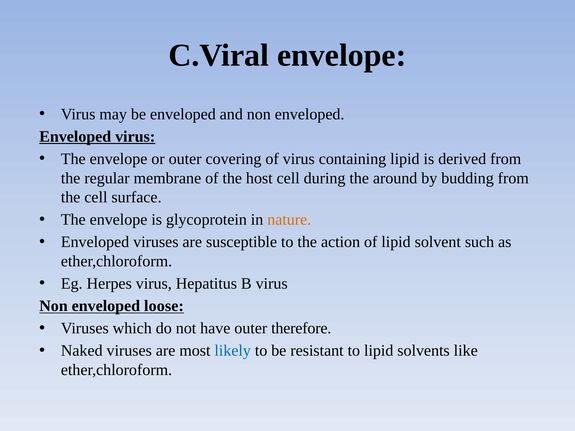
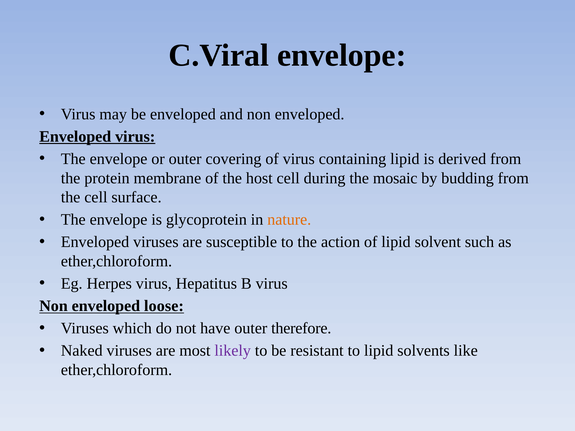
regular: regular -> protein (107, 178)
around: around -> mosaic (395, 178)
likely colour: blue -> purple (233, 351)
